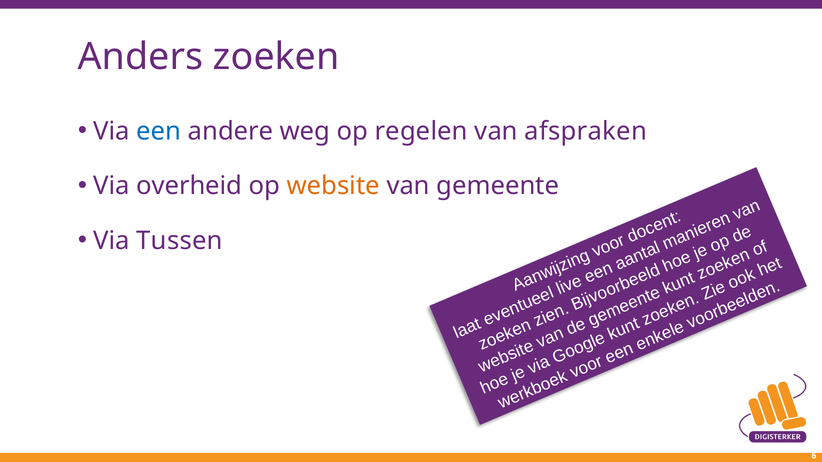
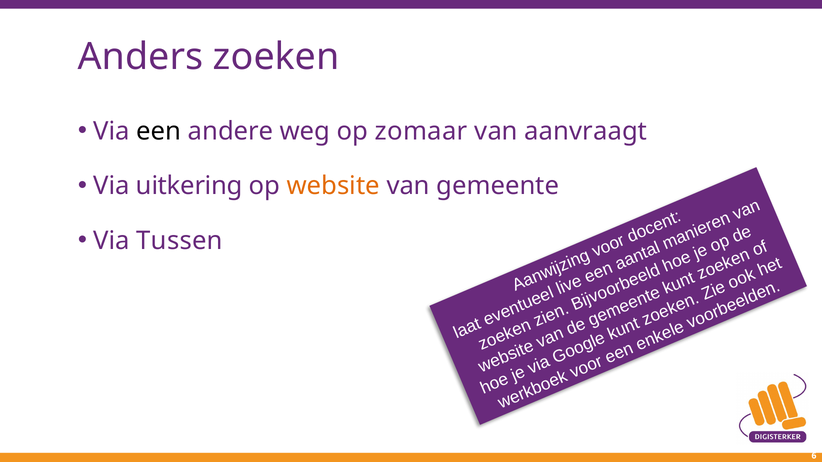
een colour: blue -> black (159, 131)
regelen: regelen -> zomaar (421, 131)
afspraken: afspraken -> aanvraagt (586, 131)
overheid: overheid -> uitkering (189, 186)
